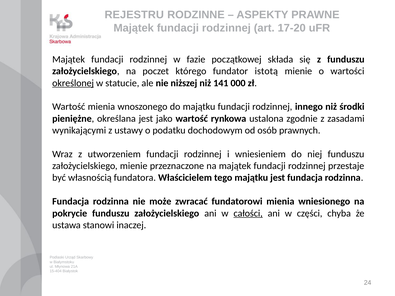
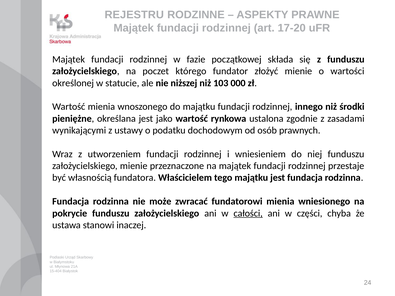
istotą: istotą -> złożyć (266, 71)
określonej underline: present -> none (73, 83)
141: 141 -> 103 (221, 83)
